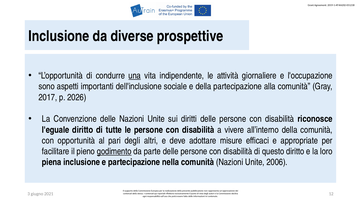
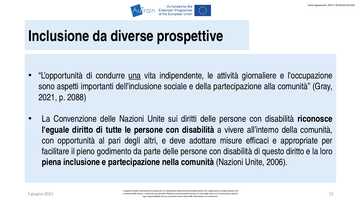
2017: 2017 -> 2021 (48, 97)
2026: 2026 -> 2088 (77, 97)
godimento underline: present -> none (114, 151)
